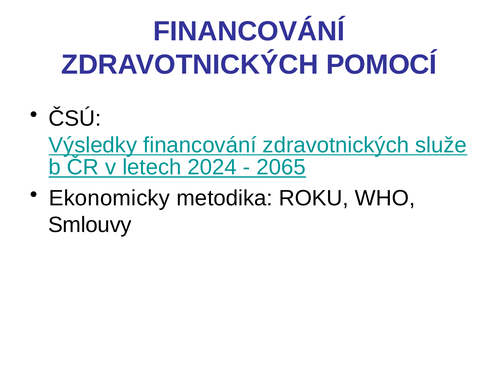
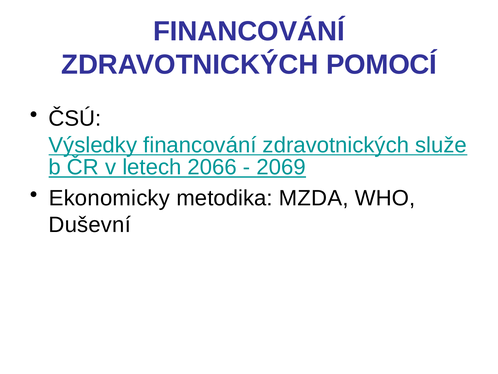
2024: 2024 -> 2066 (212, 167)
2065: 2065 -> 2069 (281, 167)
ROKU: ROKU -> MZDA (314, 198)
Smlouvy: Smlouvy -> Duševní (90, 225)
